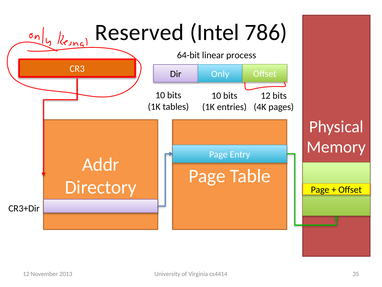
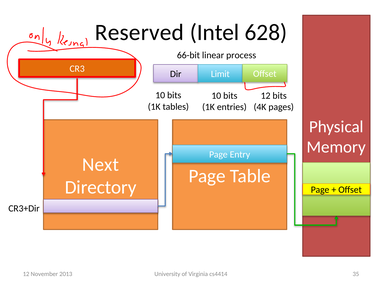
786: 786 -> 628 (266, 32)
64-bit: 64-bit -> 66-bit (188, 55)
Only: Only -> Limit (220, 74)
Addr: Addr -> Next (101, 164)
